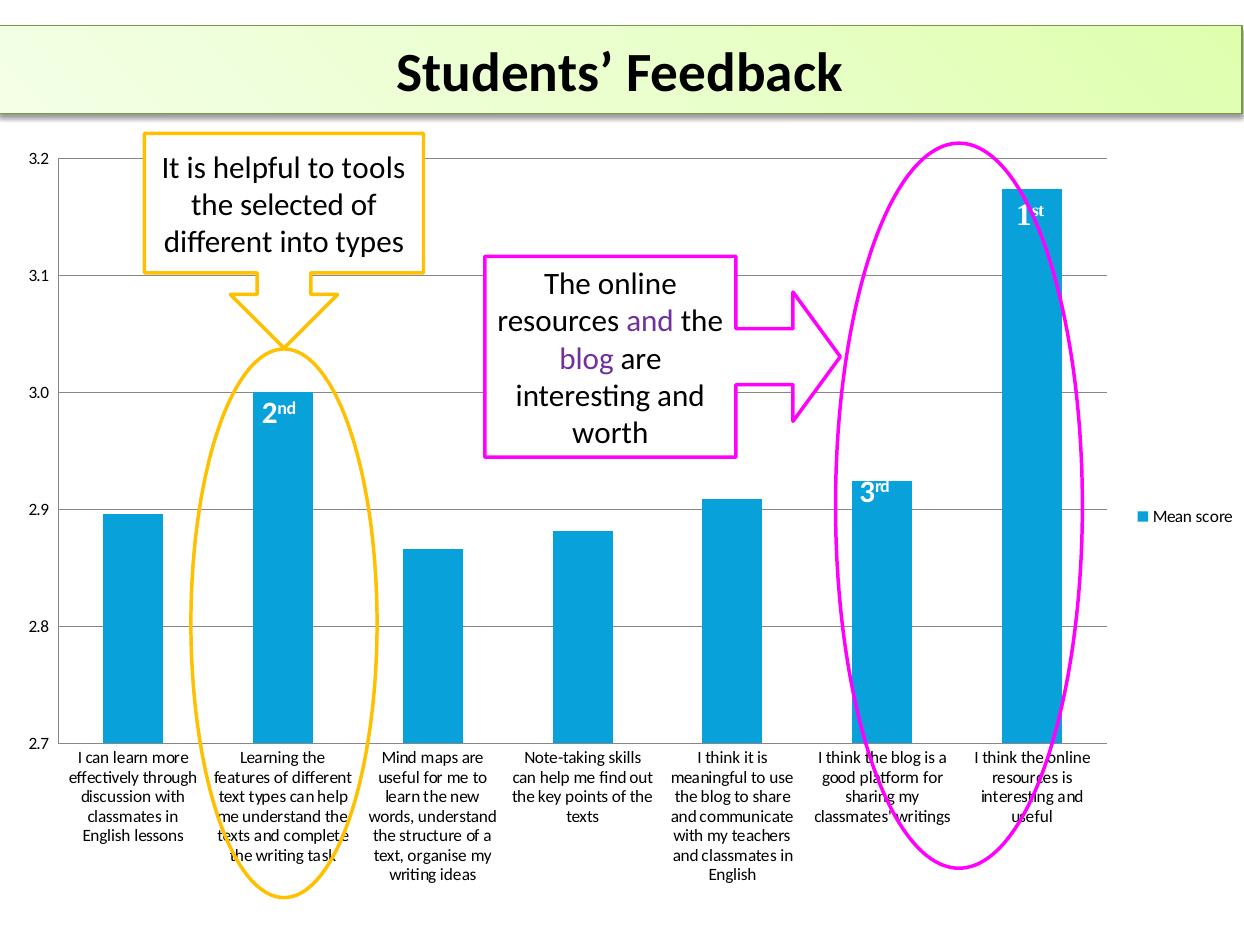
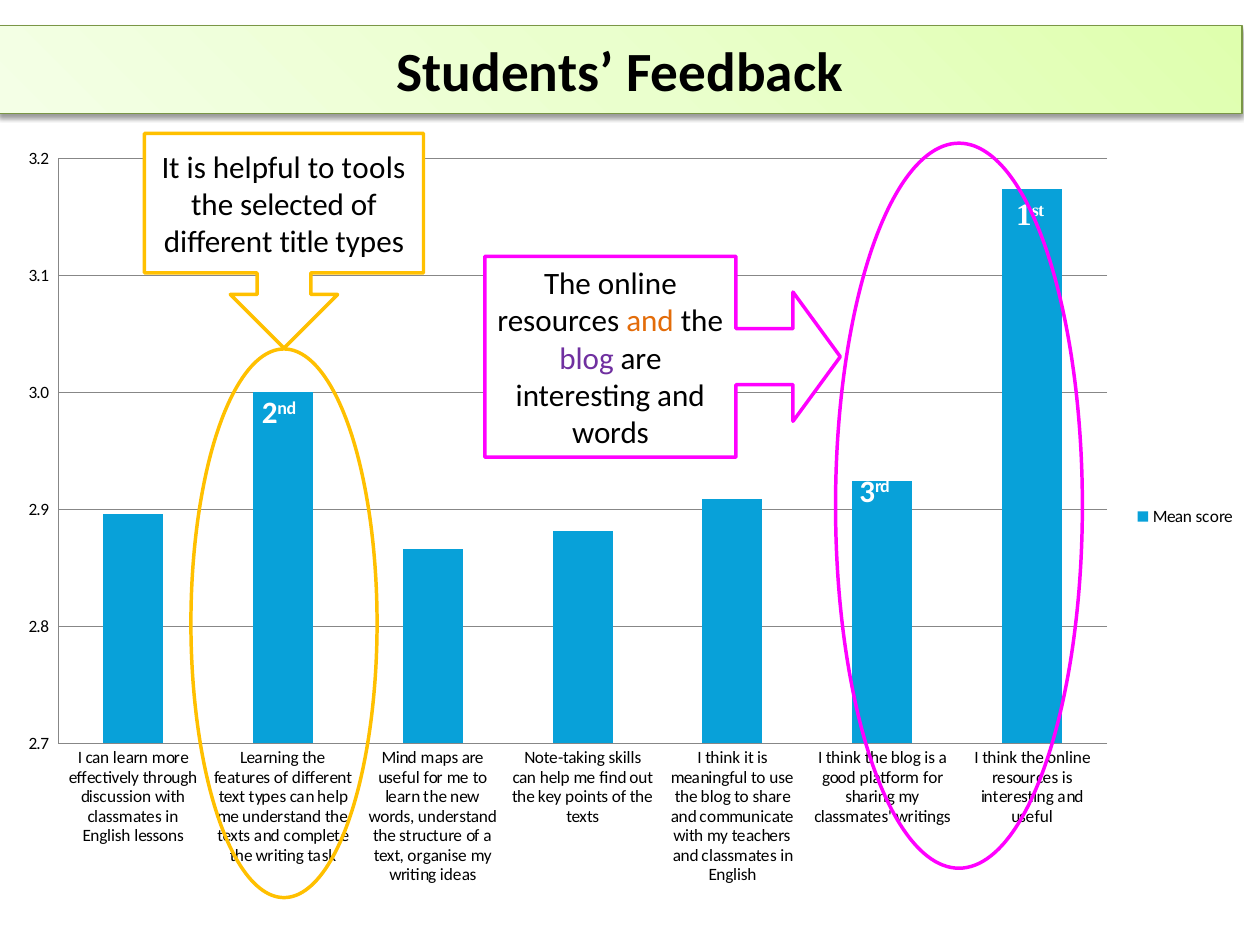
into: into -> title (304, 243)
and colour: purple -> orange (650, 322)
worth: worth -> words (610, 434)
